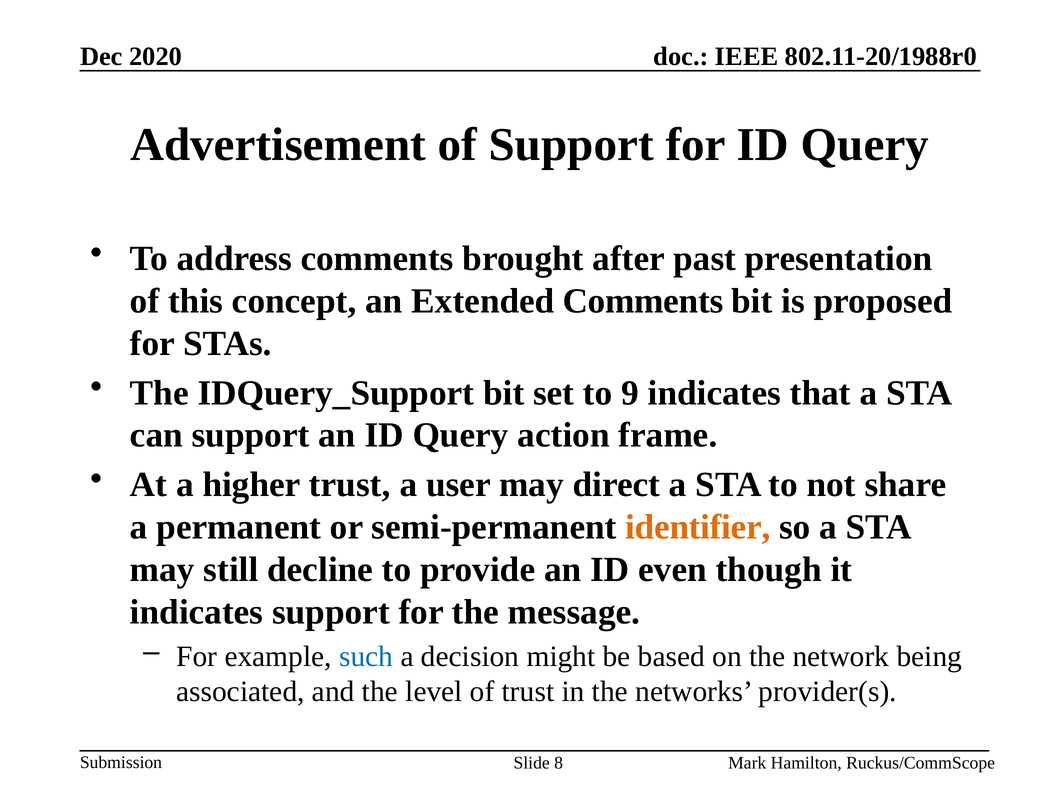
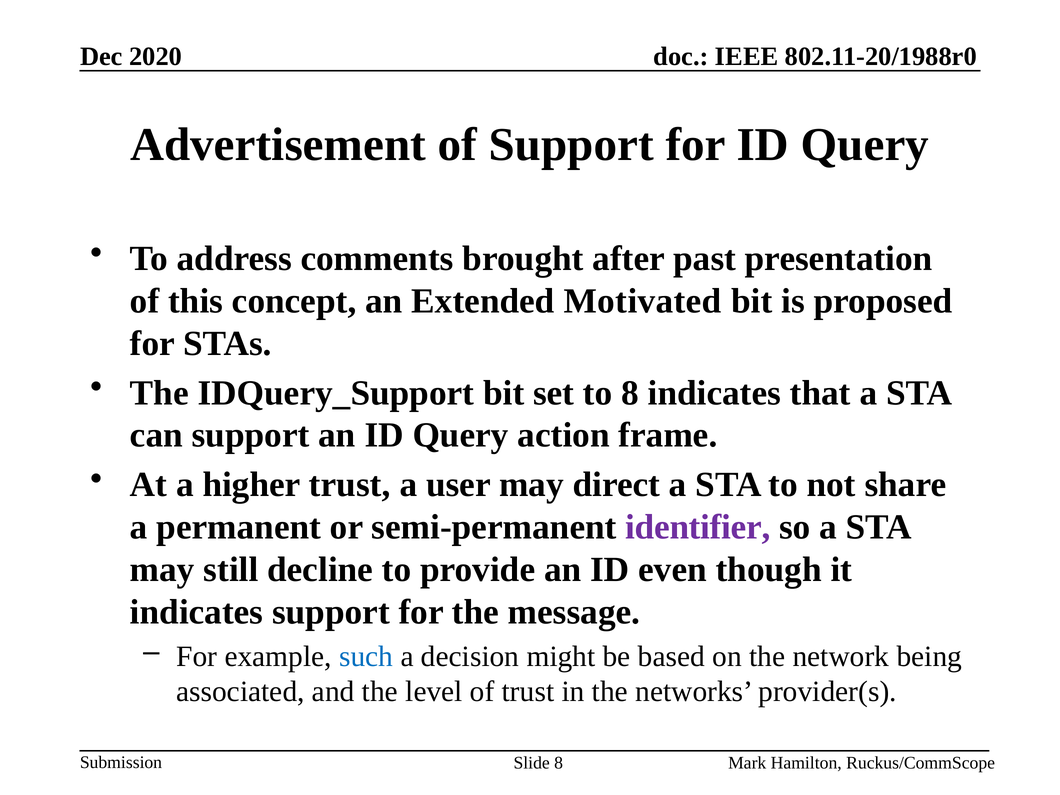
Extended Comments: Comments -> Motivated (643, 301)
to 9: 9 -> 8 (630, 393)
identifier colour: orange -> purple (698, 527)
